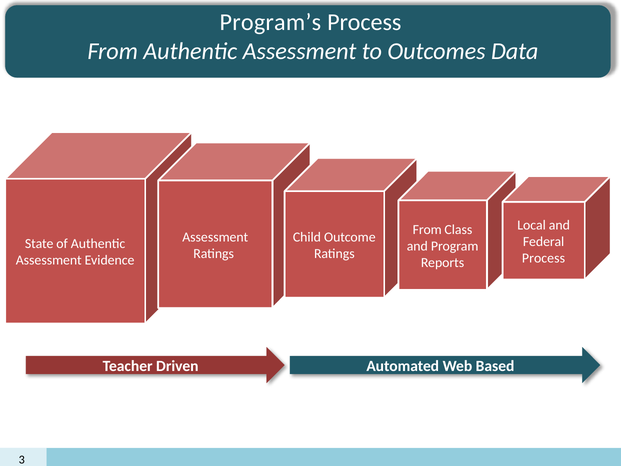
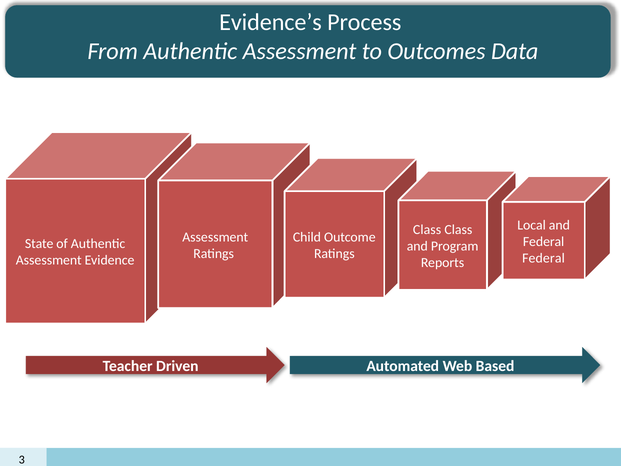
Program’s: Program’s -> Evidence’s (271, 22)
From: From -> Class (427, 229)
Process: Process -> Federal (543, 258)
